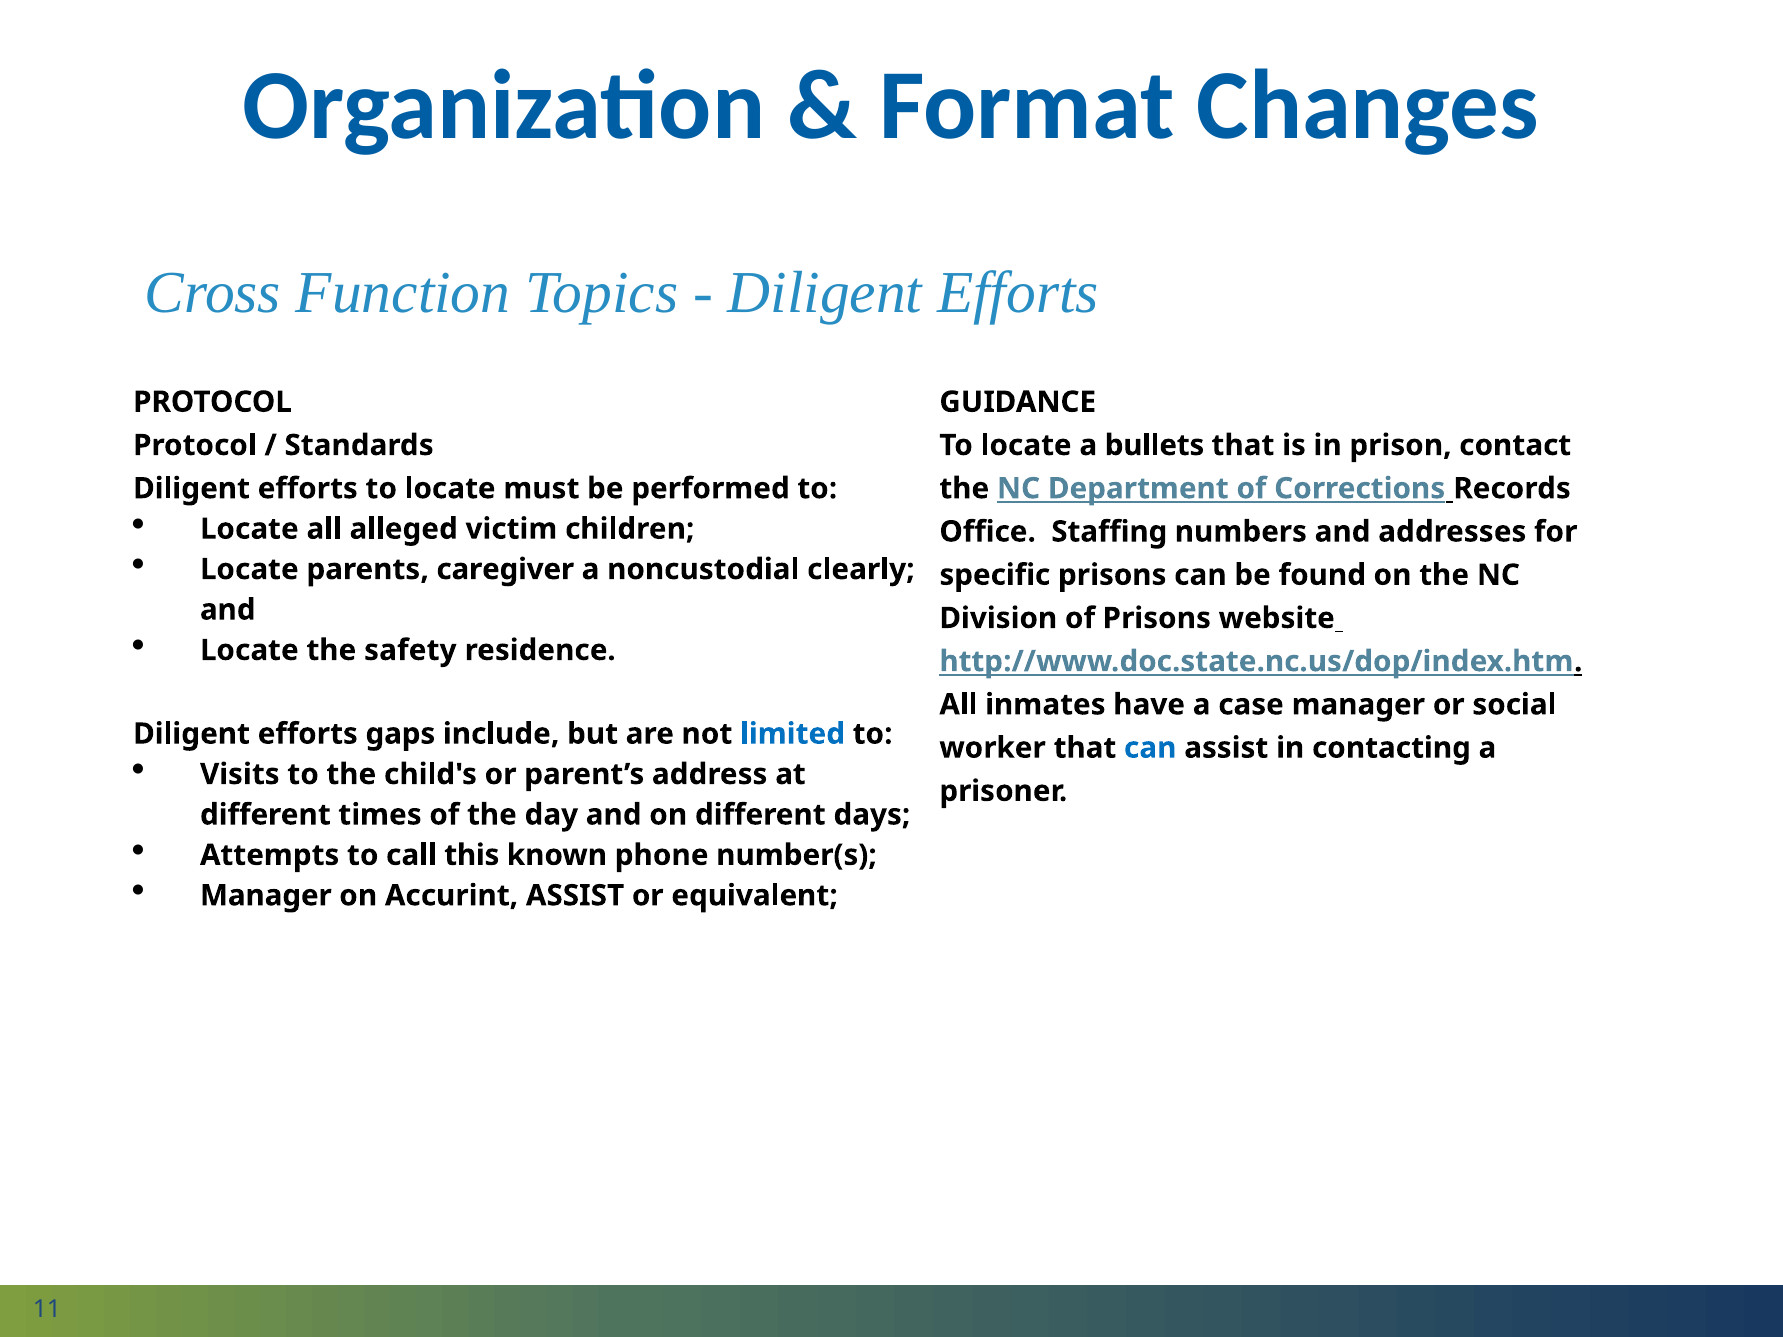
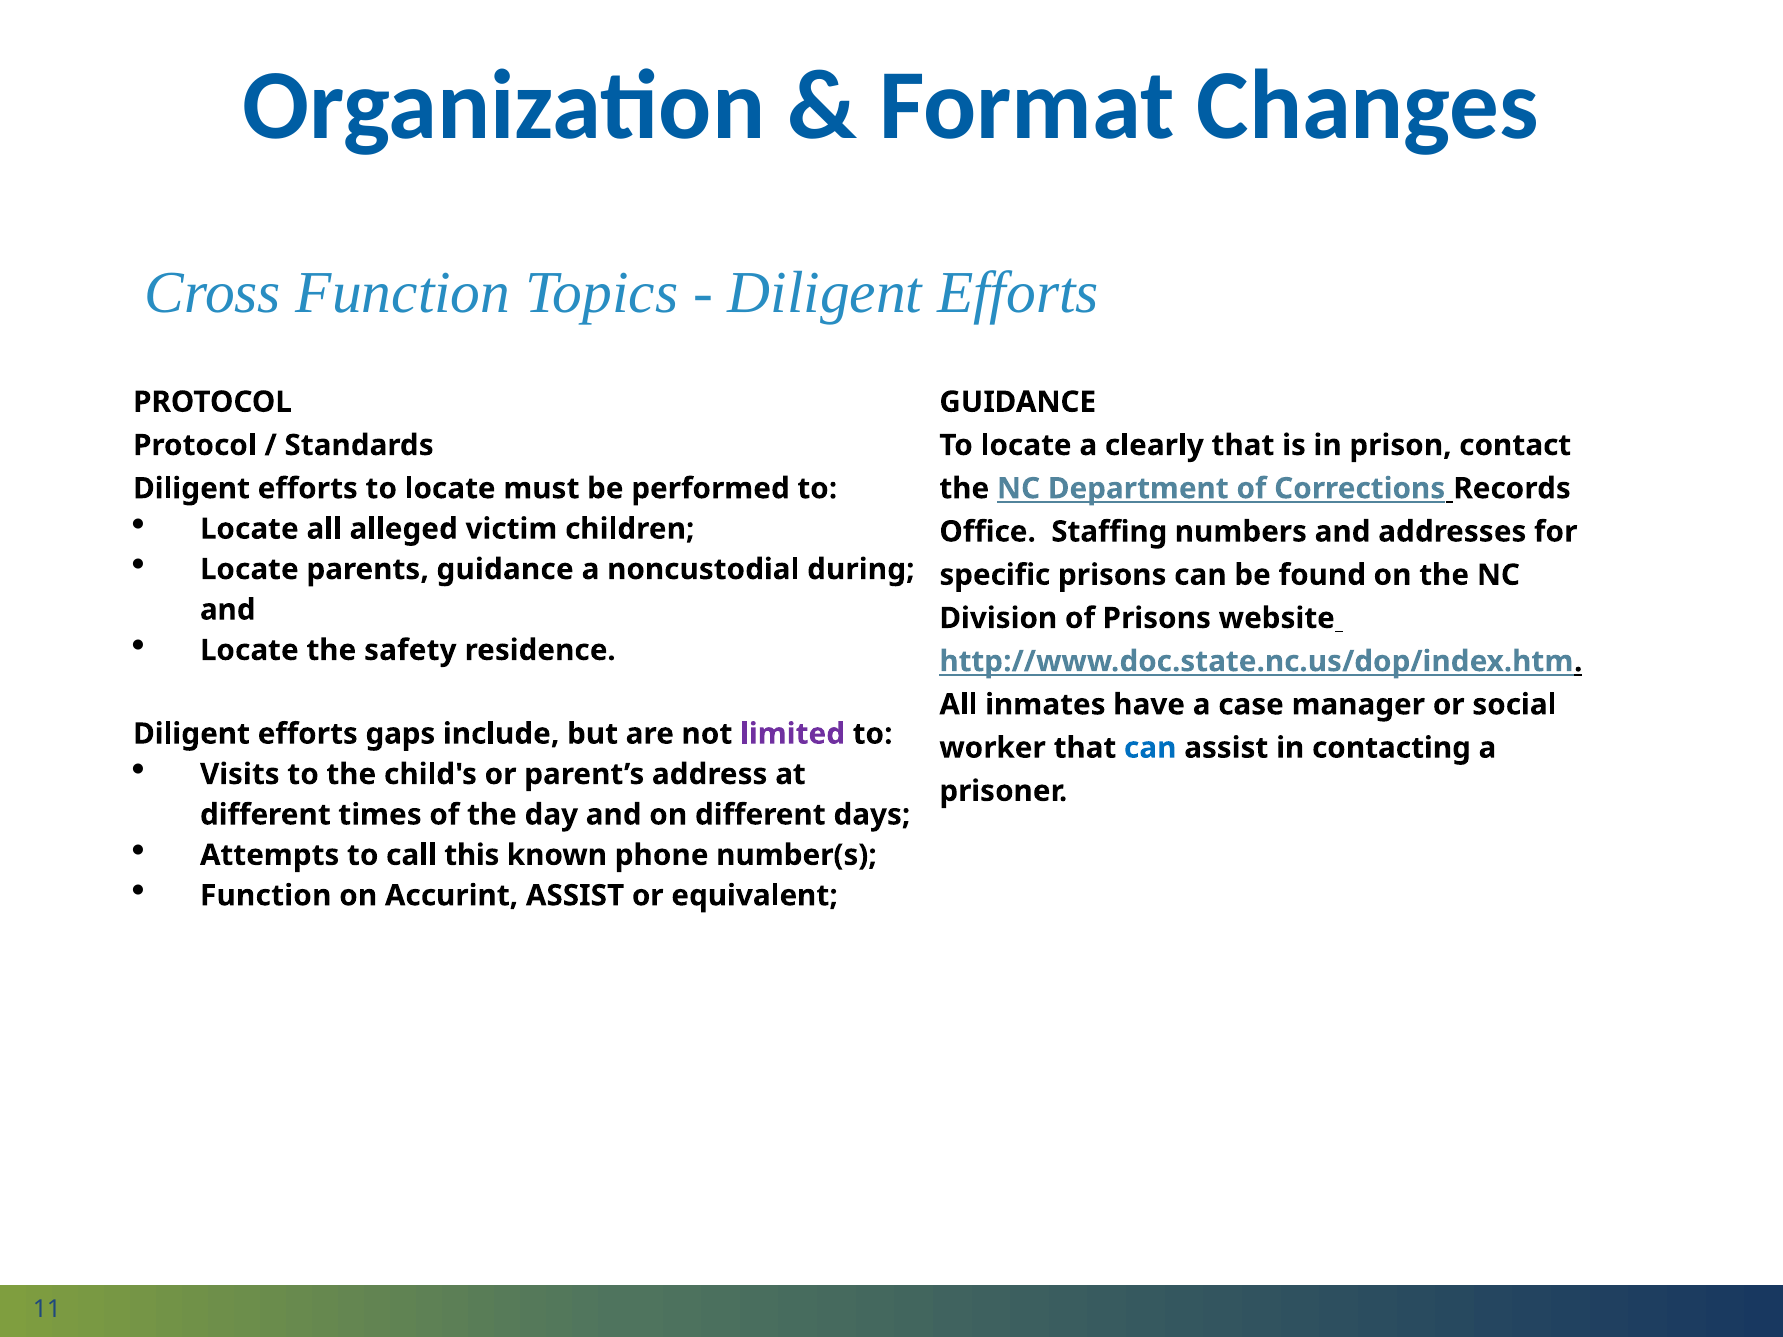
bullets: bullets -> clearly (1154, 445)
parents caregiver: caregiver -> guidance (505, 569)
clearly: clearly -> during (861, 569)
limited colour: blue -> purple (792, 734)
Manager: Manager -> Function (266, 896)
